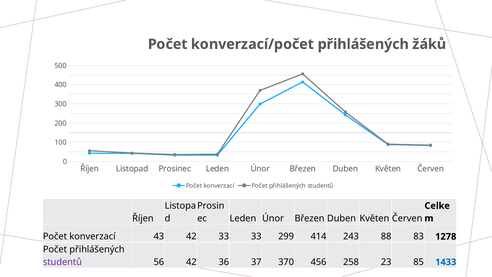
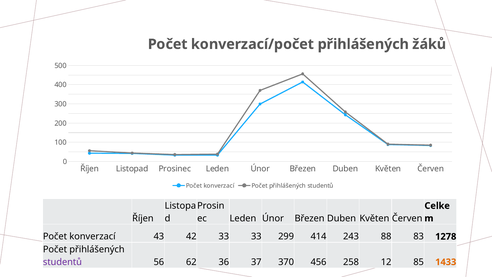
56 42: 42 -> 62 (191, 262)
23: 23 -> 12 (386, 262)
1433 colour: blue -> orange (446, 262)
